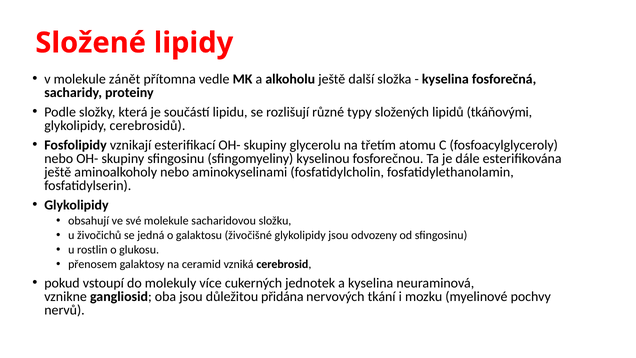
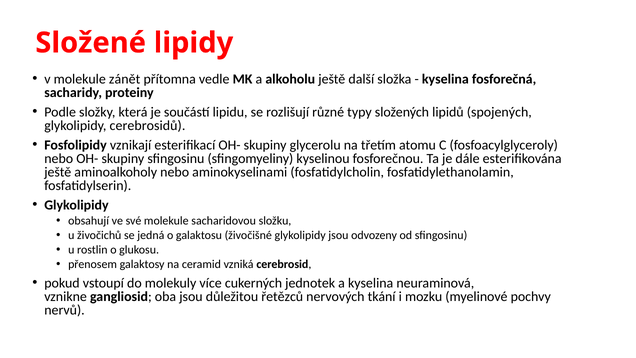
tkáňovými: tkáňovými -> spojených (499, 112)
přidána: přidána -> řetězců (282, 296)
